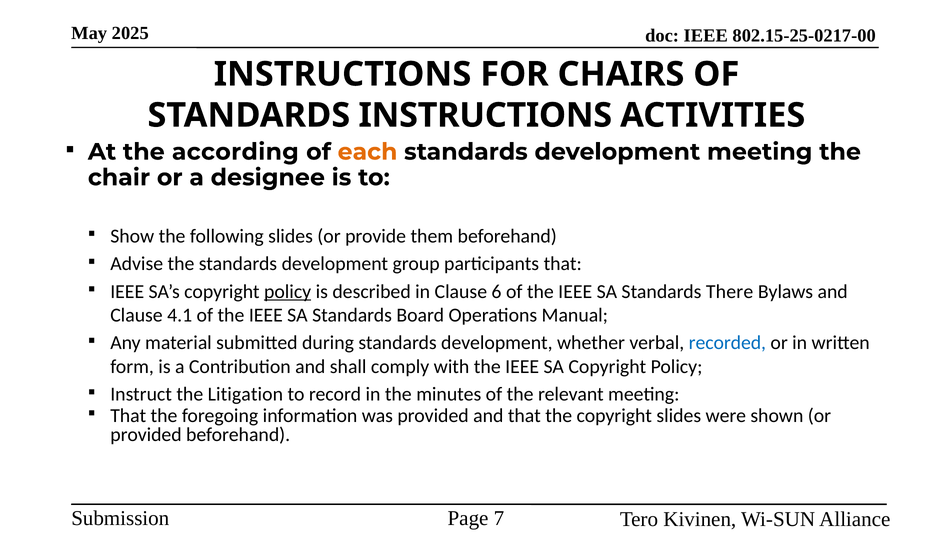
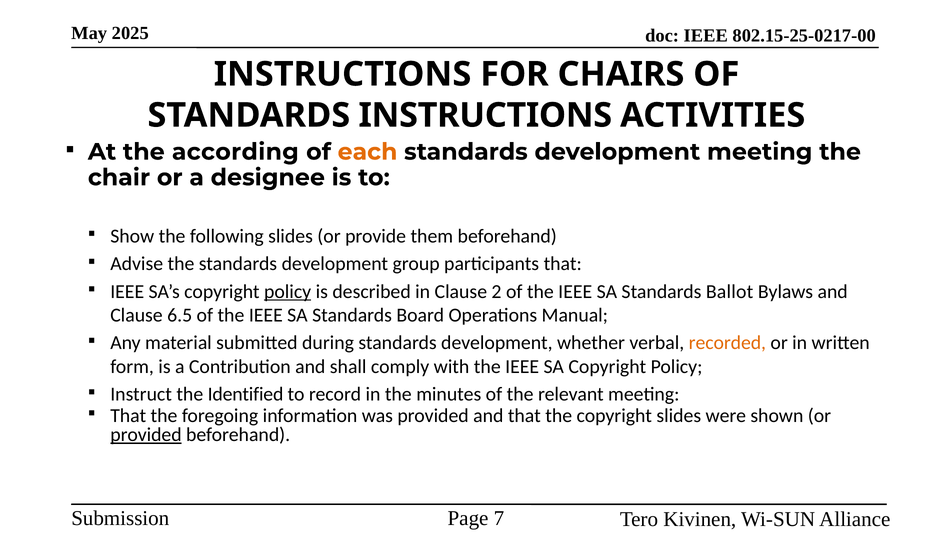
6: 6 -> 2 (497, 292)
There: There -> Ballot (730, 292)
4.1: 4.1 -> 6.5 (180, 315)
recorded colour: blue -> orange (727, 343)
Litigation: Litigation -> Identified (246, 395)
provided underline: none -> present (146, 435)
